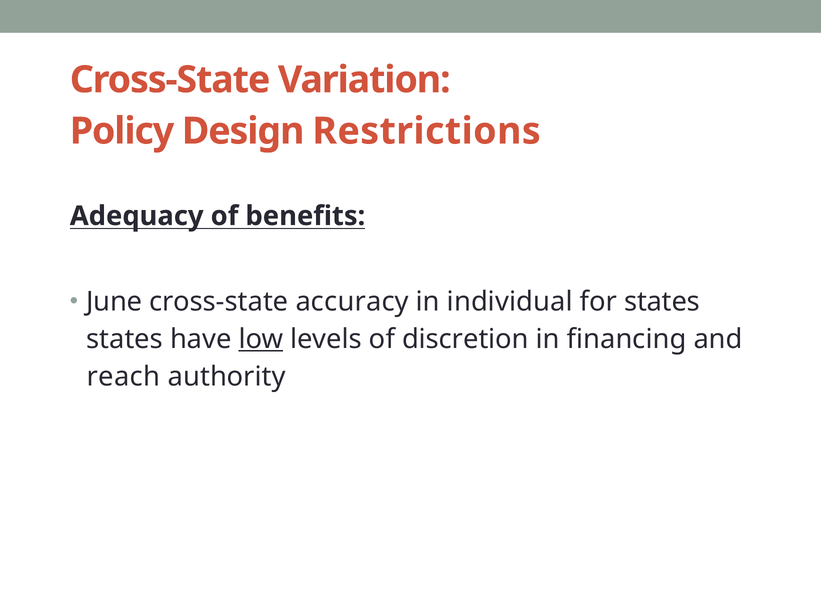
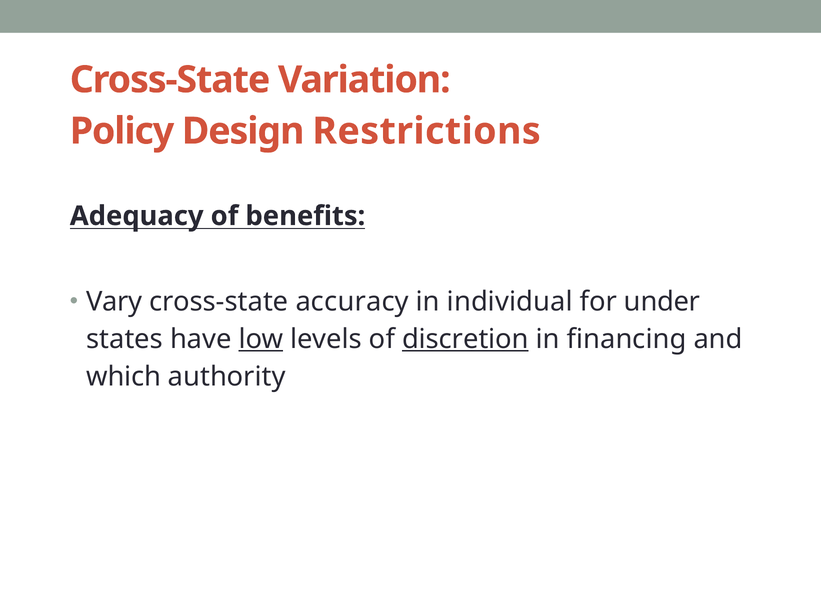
June: June -> Vary (114, 302)
for states: states -> under (662, 302)
discretion underline: none -> present (465, 339)
reach: reach -> which (124, 376)
